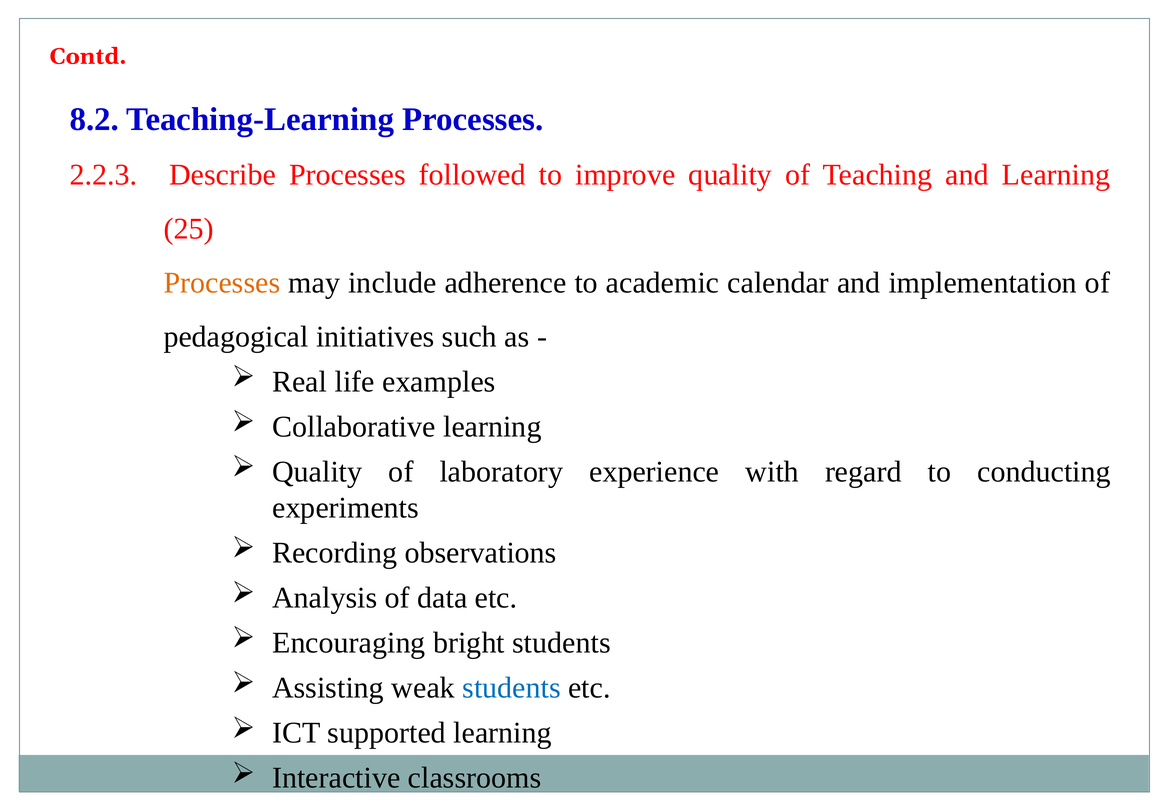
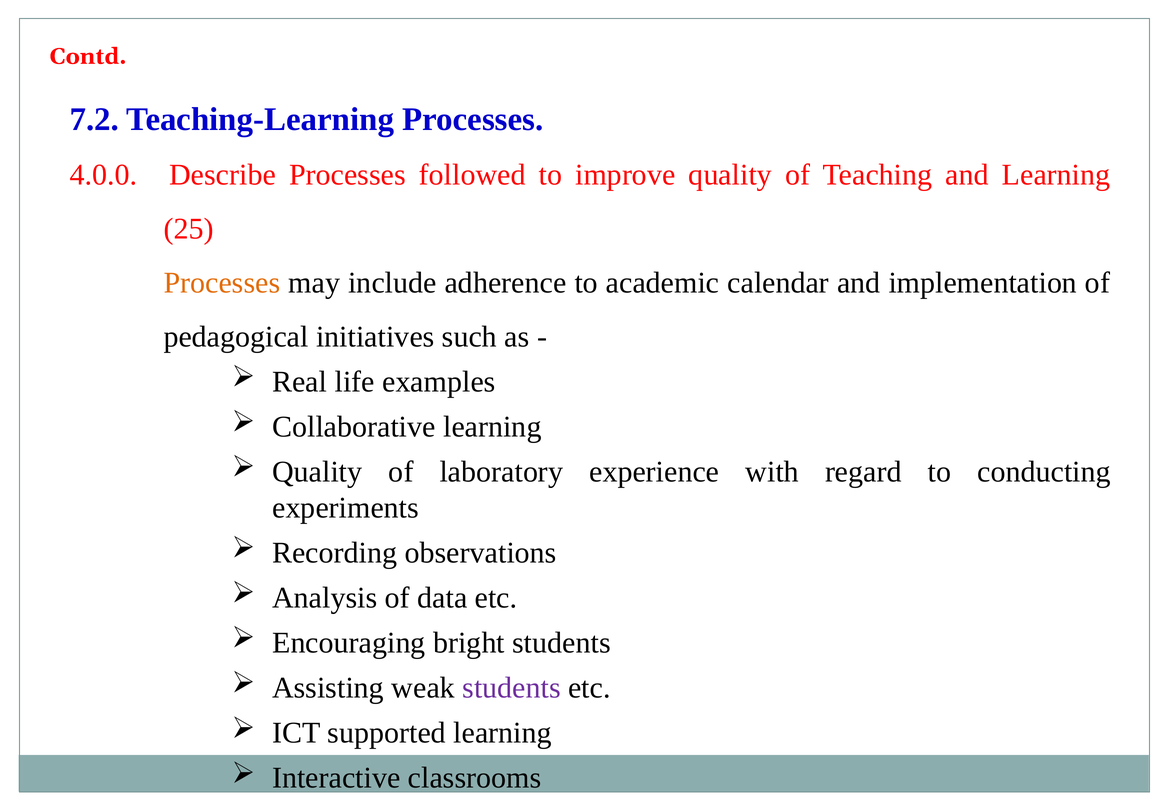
8.2: 8.2 -> 7.2 (94, 119)
2.2.3: 2.2.3 -> 4.0.0 (103, 175)
students colour: blue -> purple (512, 688)
